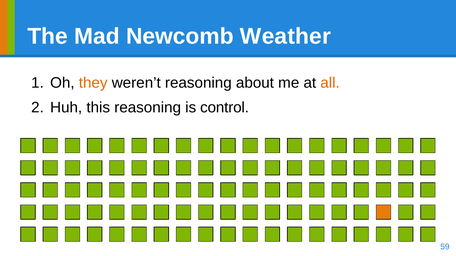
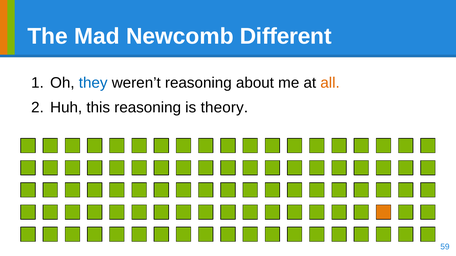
Weather: Weather -> Different (286, 36)
they colour: orange -> blue (93, 83)
control: control -> theory (224, 108)
